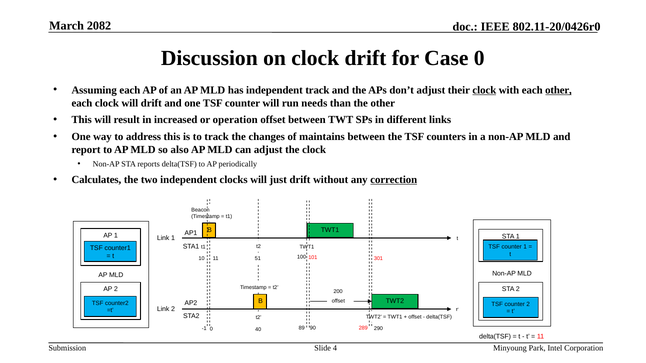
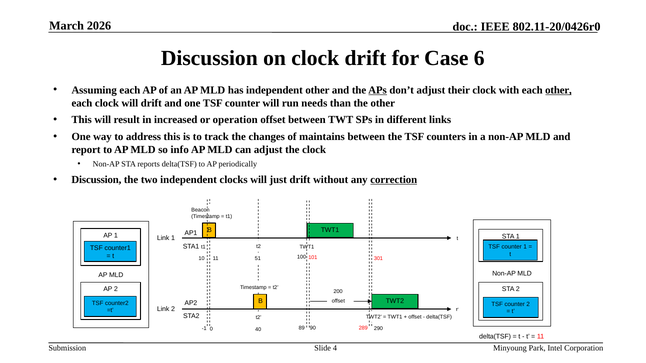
2082: 2082 -> 2026 (99, 26)
Case 0: 0 -> 6 (479, 58)
independent track: track -> other (317, 90)
APs underline: none -> present (378, 90)
clock underline: present -> none (484, 90)
also: also -> info (180, 150)
Calculates: Calculates -> Discussion (96, 180)
